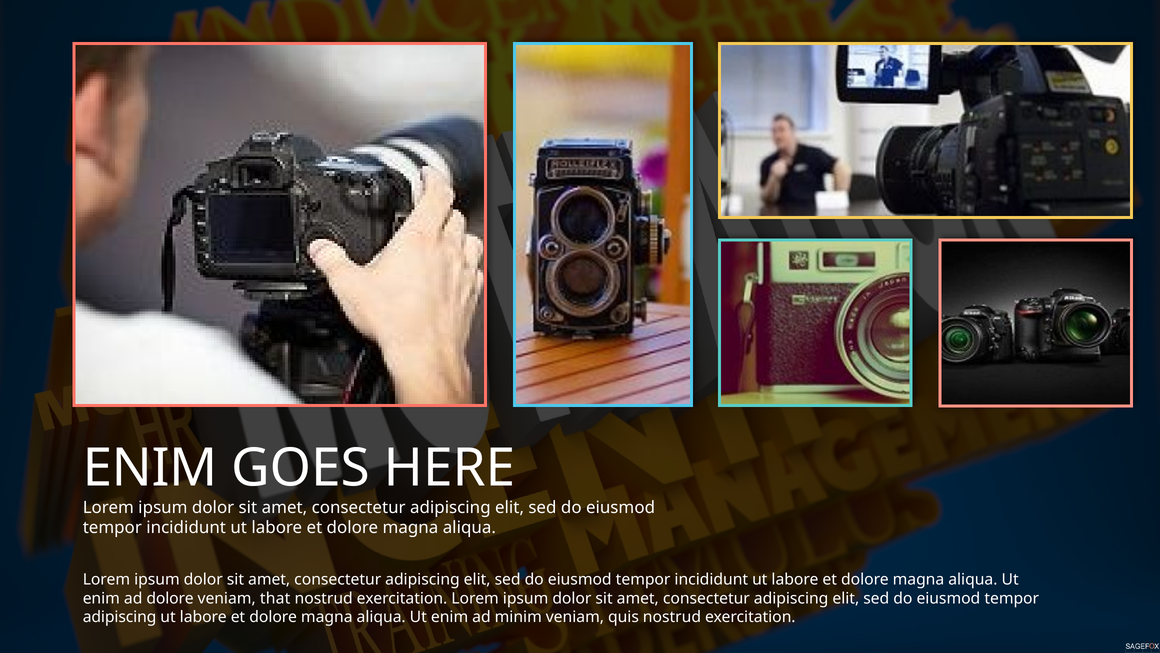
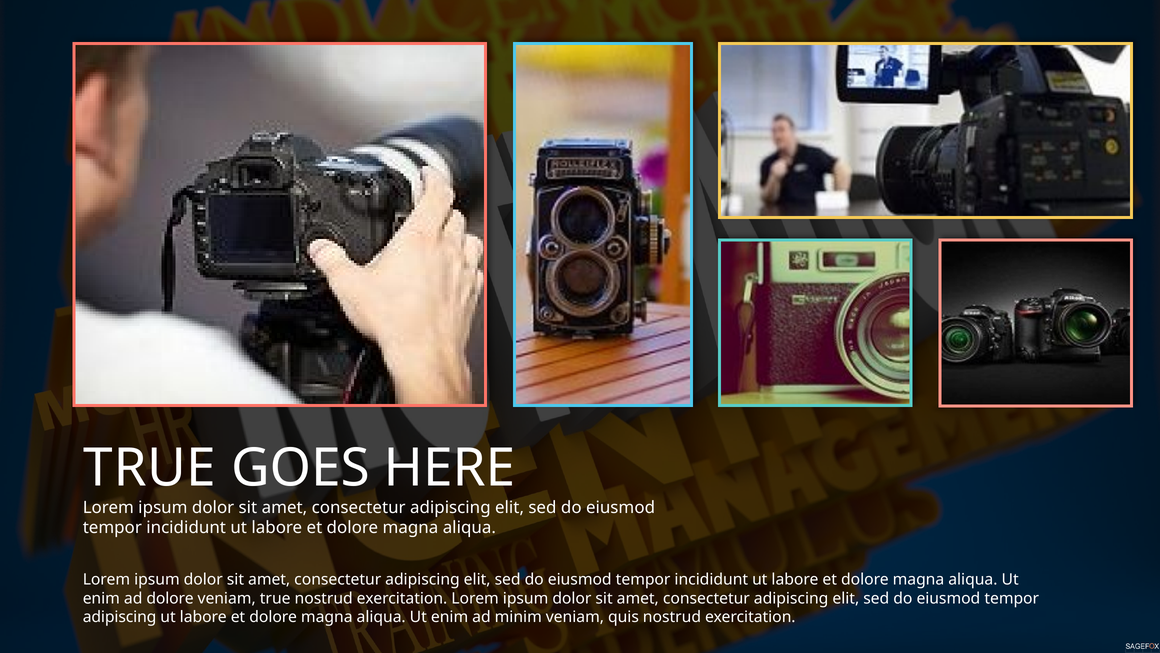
ENIM: ENIM -> TRUE (150, 468)
veniam that: that -> true (275, 598)
